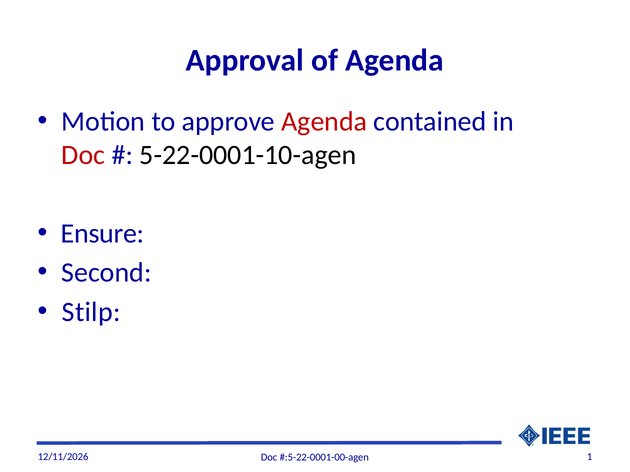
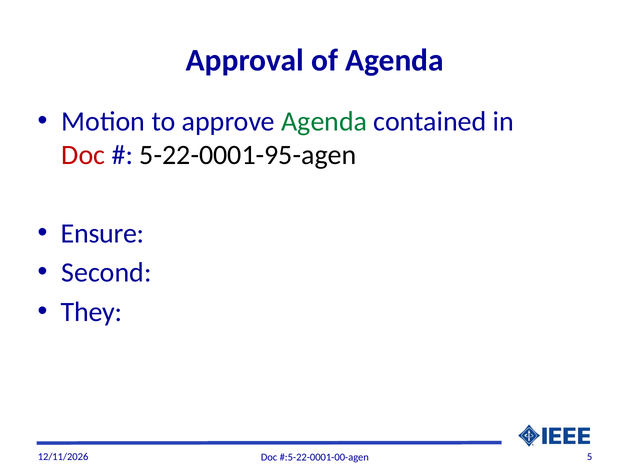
Agenda colour: red -> green (324, 122)
5-22-0001-10-agen: 5-22-0001-10-agen -> 5-22-0001-95-agen (248, 155)
Stilp: Stilp -> They (92, 312)
1: 1 -> 5 (590, 457)
